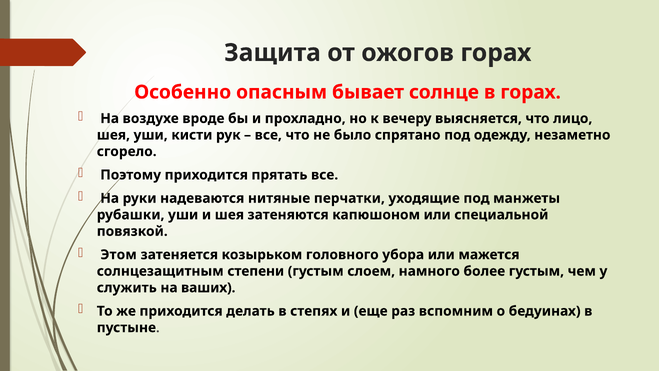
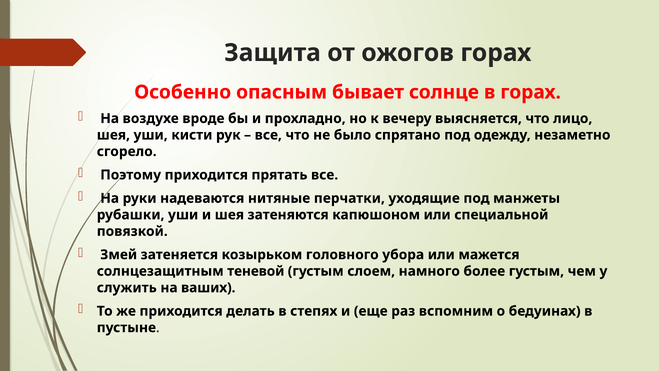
Этом: Этом -> Змей (119, 254)
степени: степени -> теневой (256, 271)
